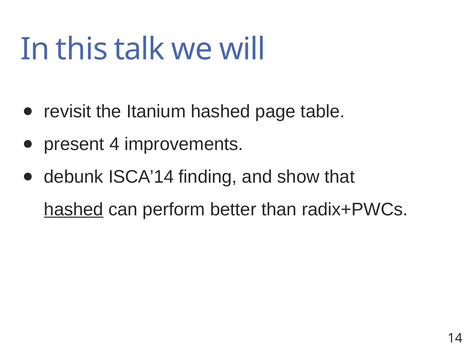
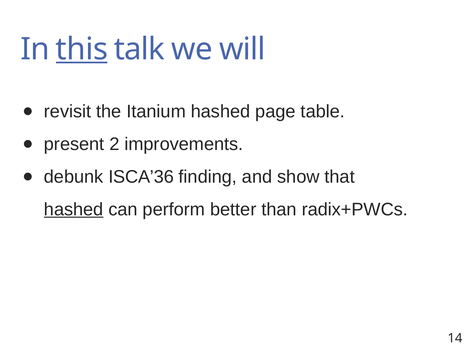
this underline: none -> present (82, 49)
4: 4 -> 2 (114, 144)
ISCA’14: ISCA’14 -> ISCA’36 (141, 177)
